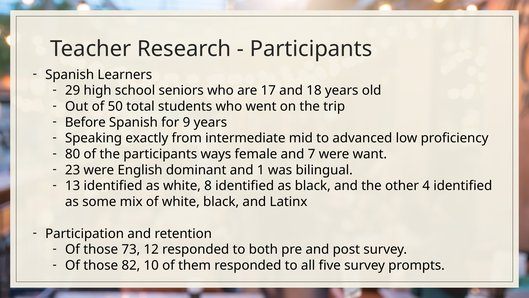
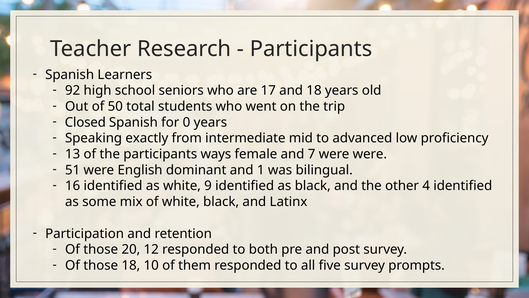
29: 29 -> 92 (73, 90)
Before: Before -> Closed (85, 122)
9: 9 -> 0 (186, 122)
80: 80 -> 13 (73, 154)
were want: want -> were (370, 154)
23: 23 -> 51 (73, 170)
13: 13 -> 16 (73, 186)
8: 8 -> 9 (208, 186)
73: 73 -> 20 (131, 249)
those 82: 82 -> 18 (131, 265)
